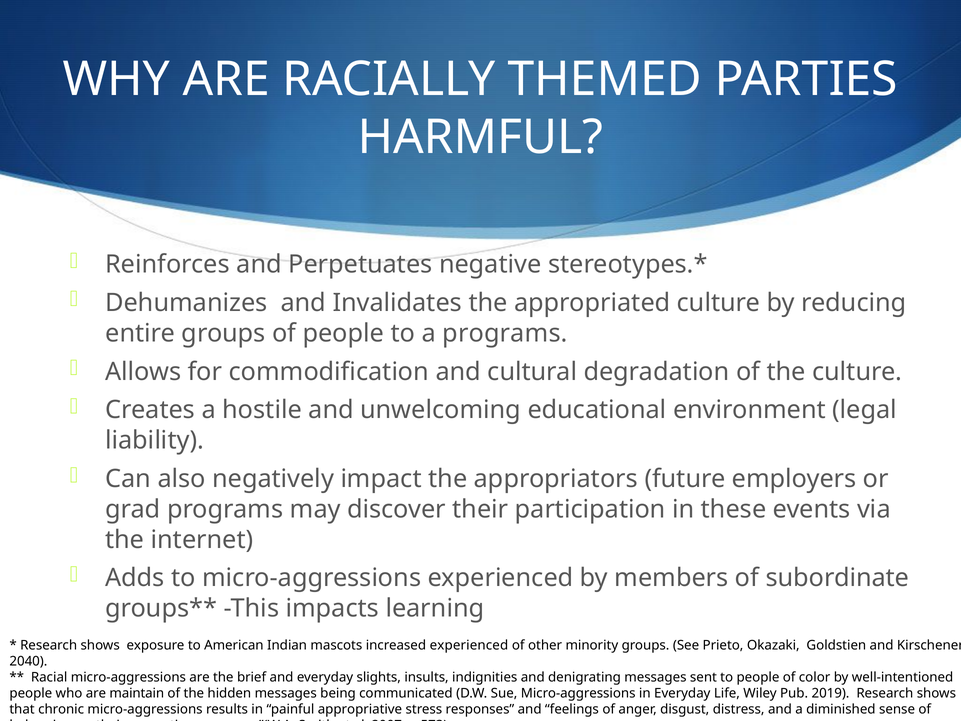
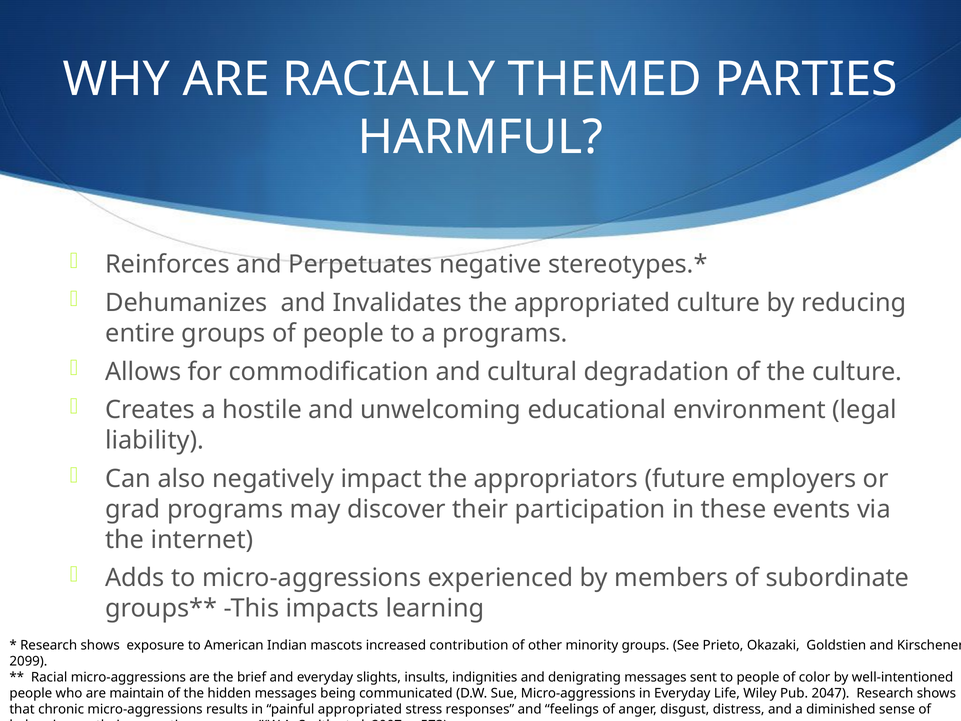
increased experienced: experienced -> contribution (469, 645)
2040: 2040 -> 2099 (28, 661)
2019: 2019 -> 2047 (831, 693)
painful appropriative: appropriative -> appropriated (360, 709)
